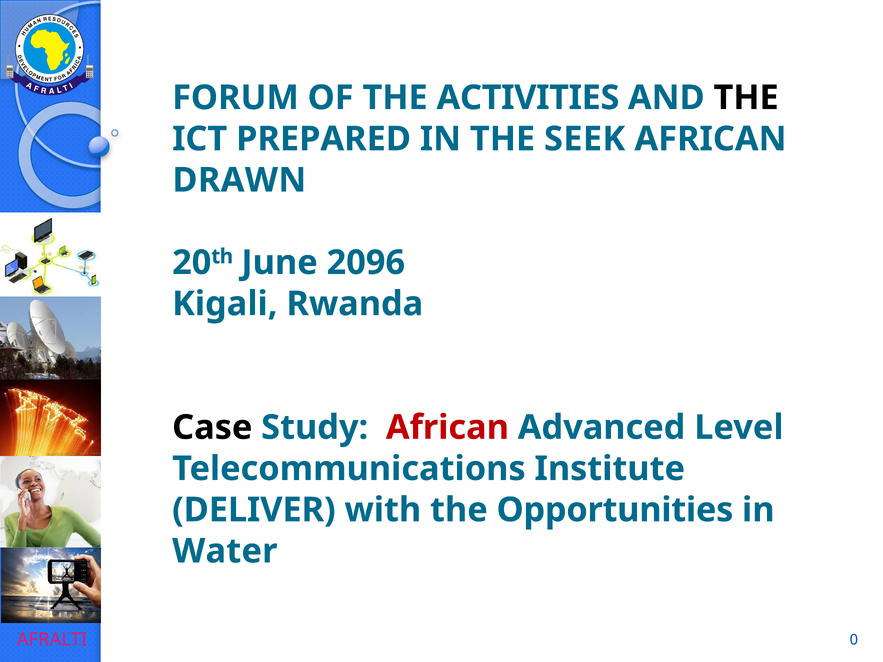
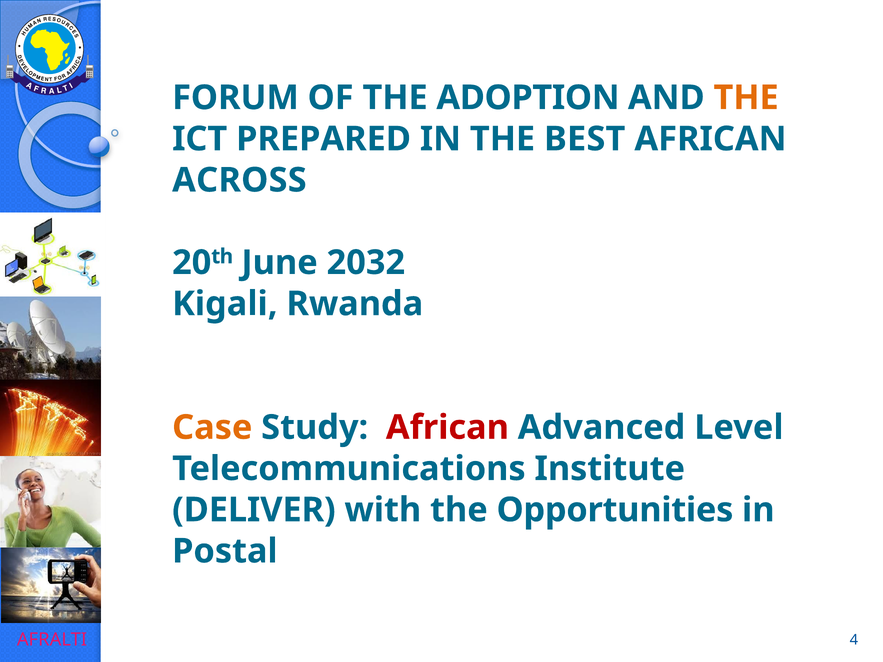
ACTIVITIES: ACTIVITIES -> ADOPTION (528, 98)
THE colour: black -> orange (746, 98)
SEEK: SEEK -> BEST (585, 139)
DRAWN: DRAWN -> ACROSS (239, 180)
2096: 2096 -> 2032 (366, 263)
Case colour: black -> orange (212, 428)
Water: Water -> Postal (225, 551)
0: 0 -> 4 (854, 640)
